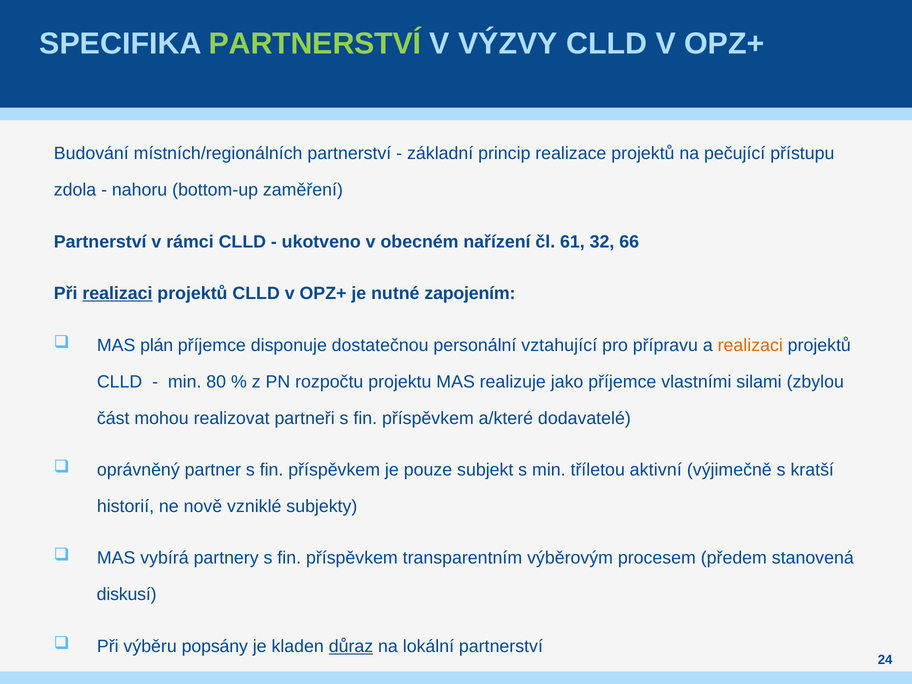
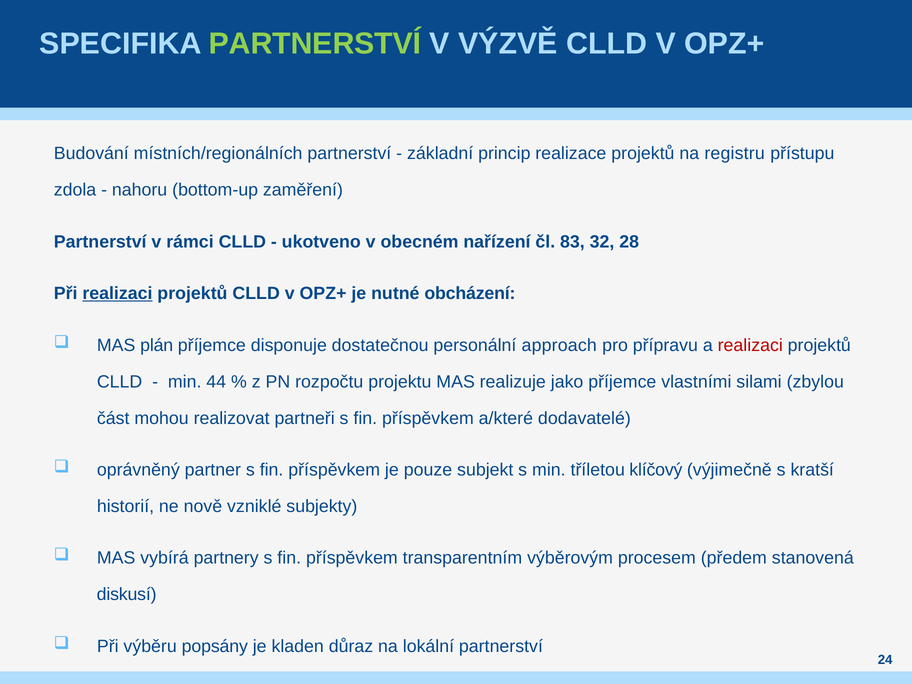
VÝZVY: VÝZVY -> VÝZVĚ (508, 44)
pečující: pečující -> registru (735, 154)
61: 61 -> 83 (572, 242)
66: 66 -> 28 (629, 242)
zapojením: zapojením -> obcházení (470, 293)
vztahující: vztahující -> approach (559, 345)
realizaci colour: orange -> red (750, 345)
80: 80 -> 44 (216, 382)
aktivní: aktivní -> klíčový (656, 470)
důraz underline: present -> none (351, 646)
